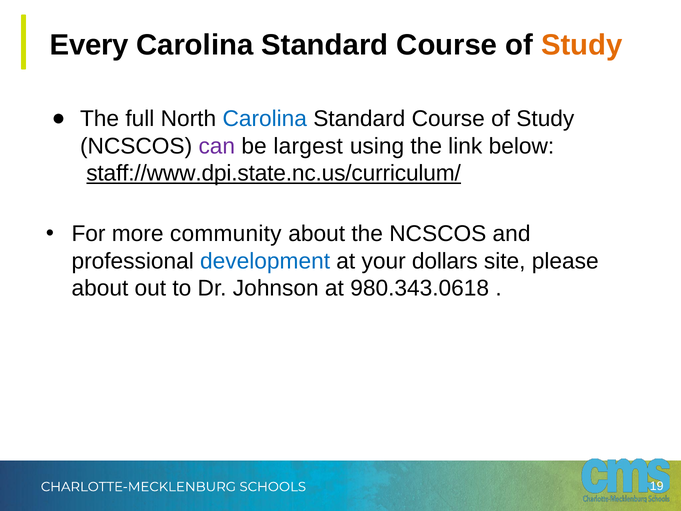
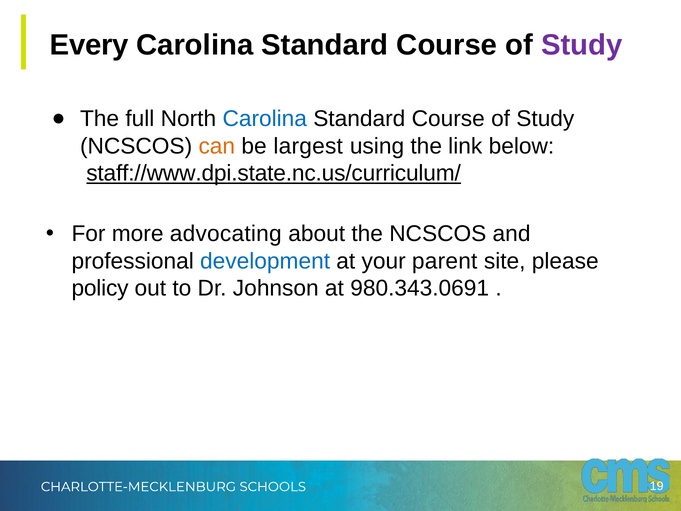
Study colour: orange -> purple (582, 45)
can colour: purple -> orange (217, 146)
community: community -> advocating (226, 234)
dollars: dollars -> parent (445, 261)
about: about -> policy (100, 288)
980.343.0618: 980.343.0618 -> 980.343.0691 (420, 288)
